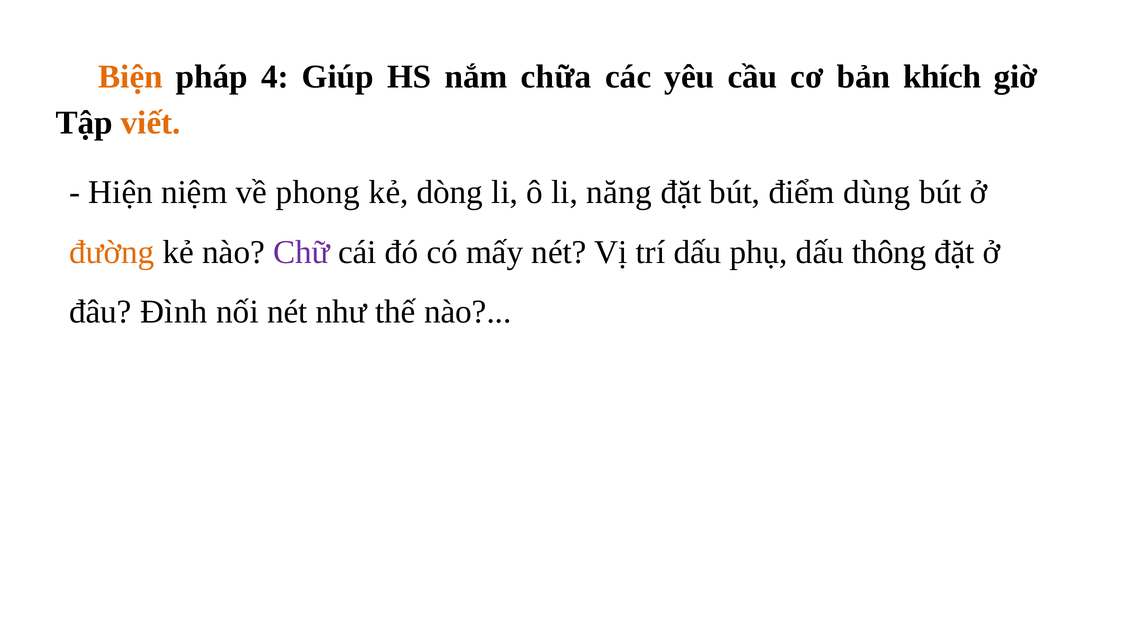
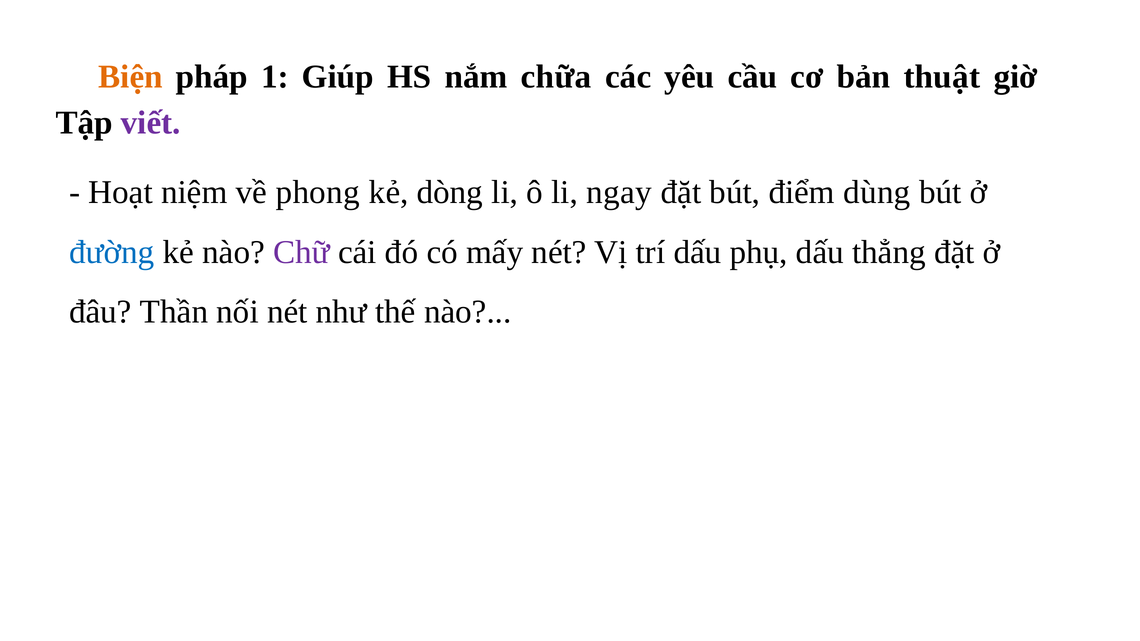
4: 4 -> 1 (275, 77)
khích: khích -> thuật (942, 77)
viết colour: orange -> purple (151, 123)
Hiện: Hiện -> Hoạt (121, 192)
năng: năng -> ngay (619, 192)
đường colour: orange -> blue (112, 252)
thông: thông -> thẳng (889, 252)
Đình: Đình -> Thần (174, 312)
